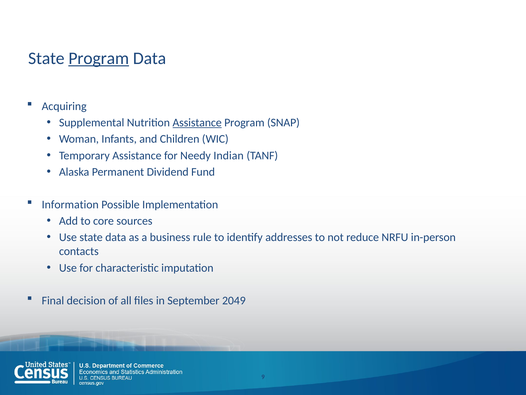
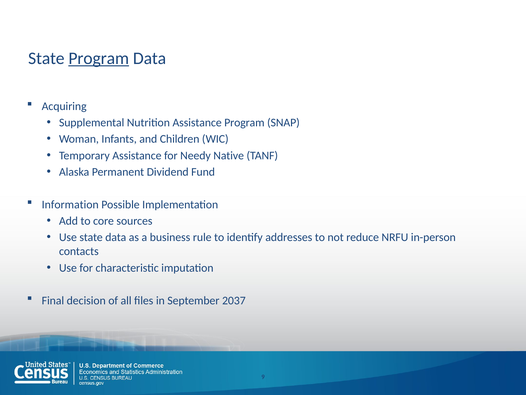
Assistance underline: present -> none (197, 123)
Indian: Indian -> Native (229, 155)
2049: 2049 -> 2037 (234, 300)
